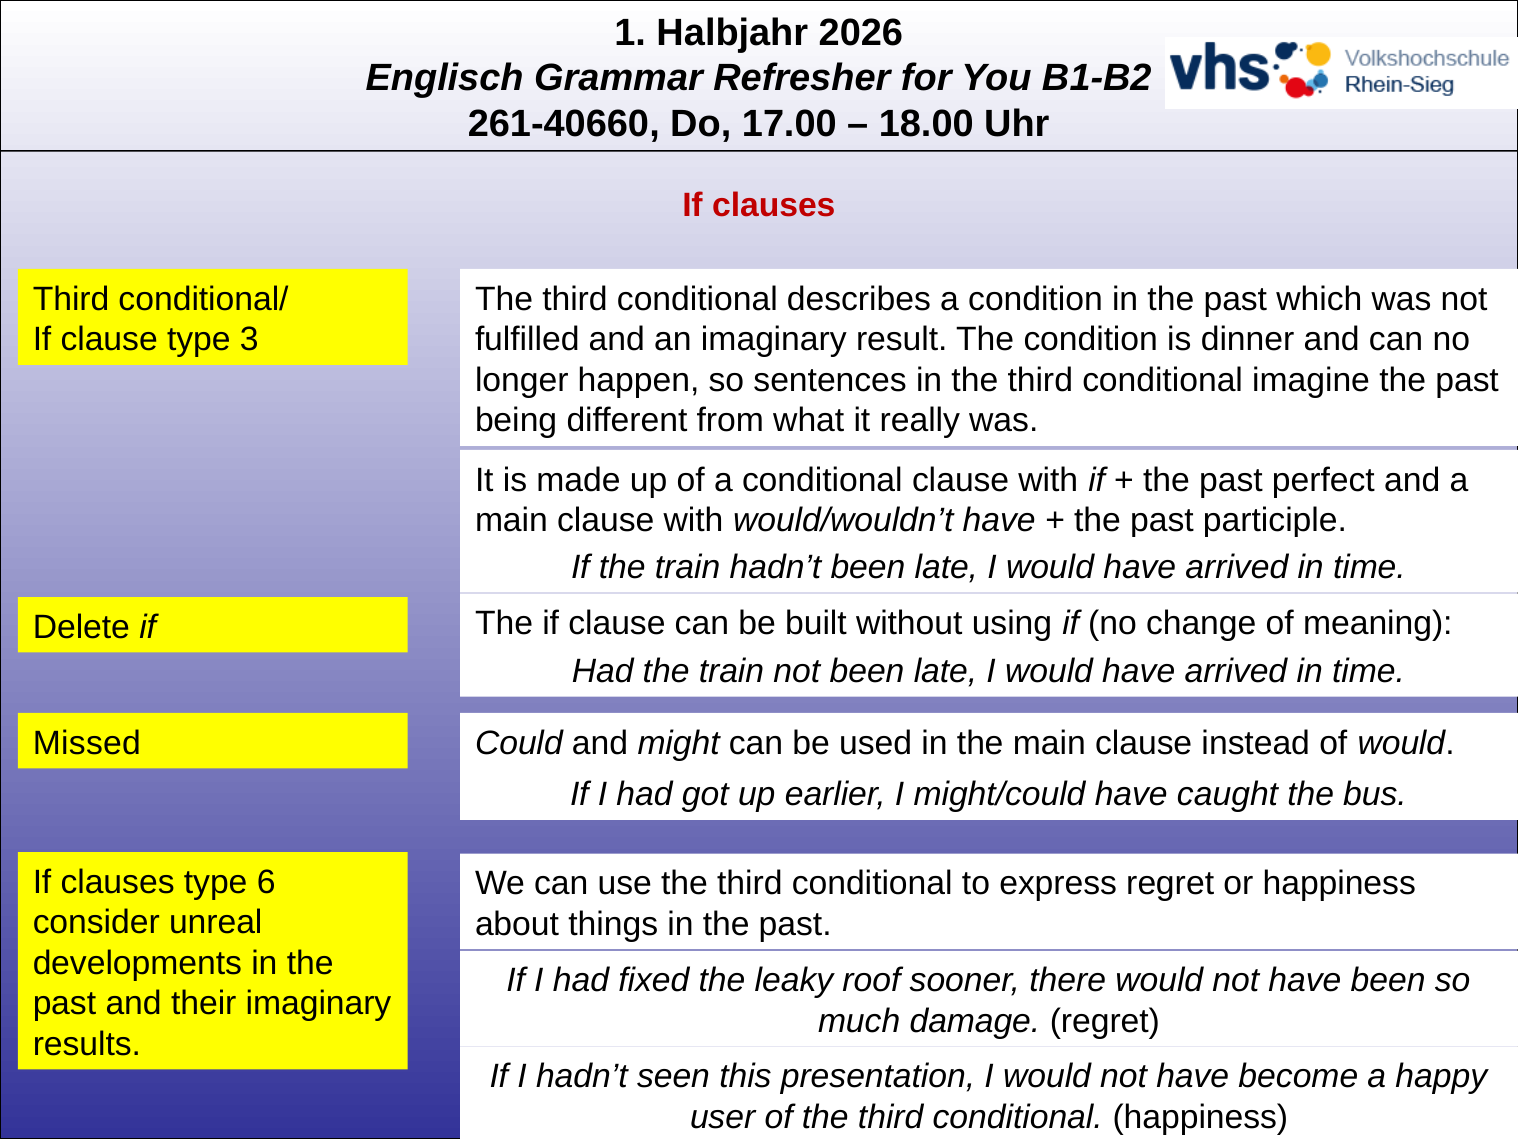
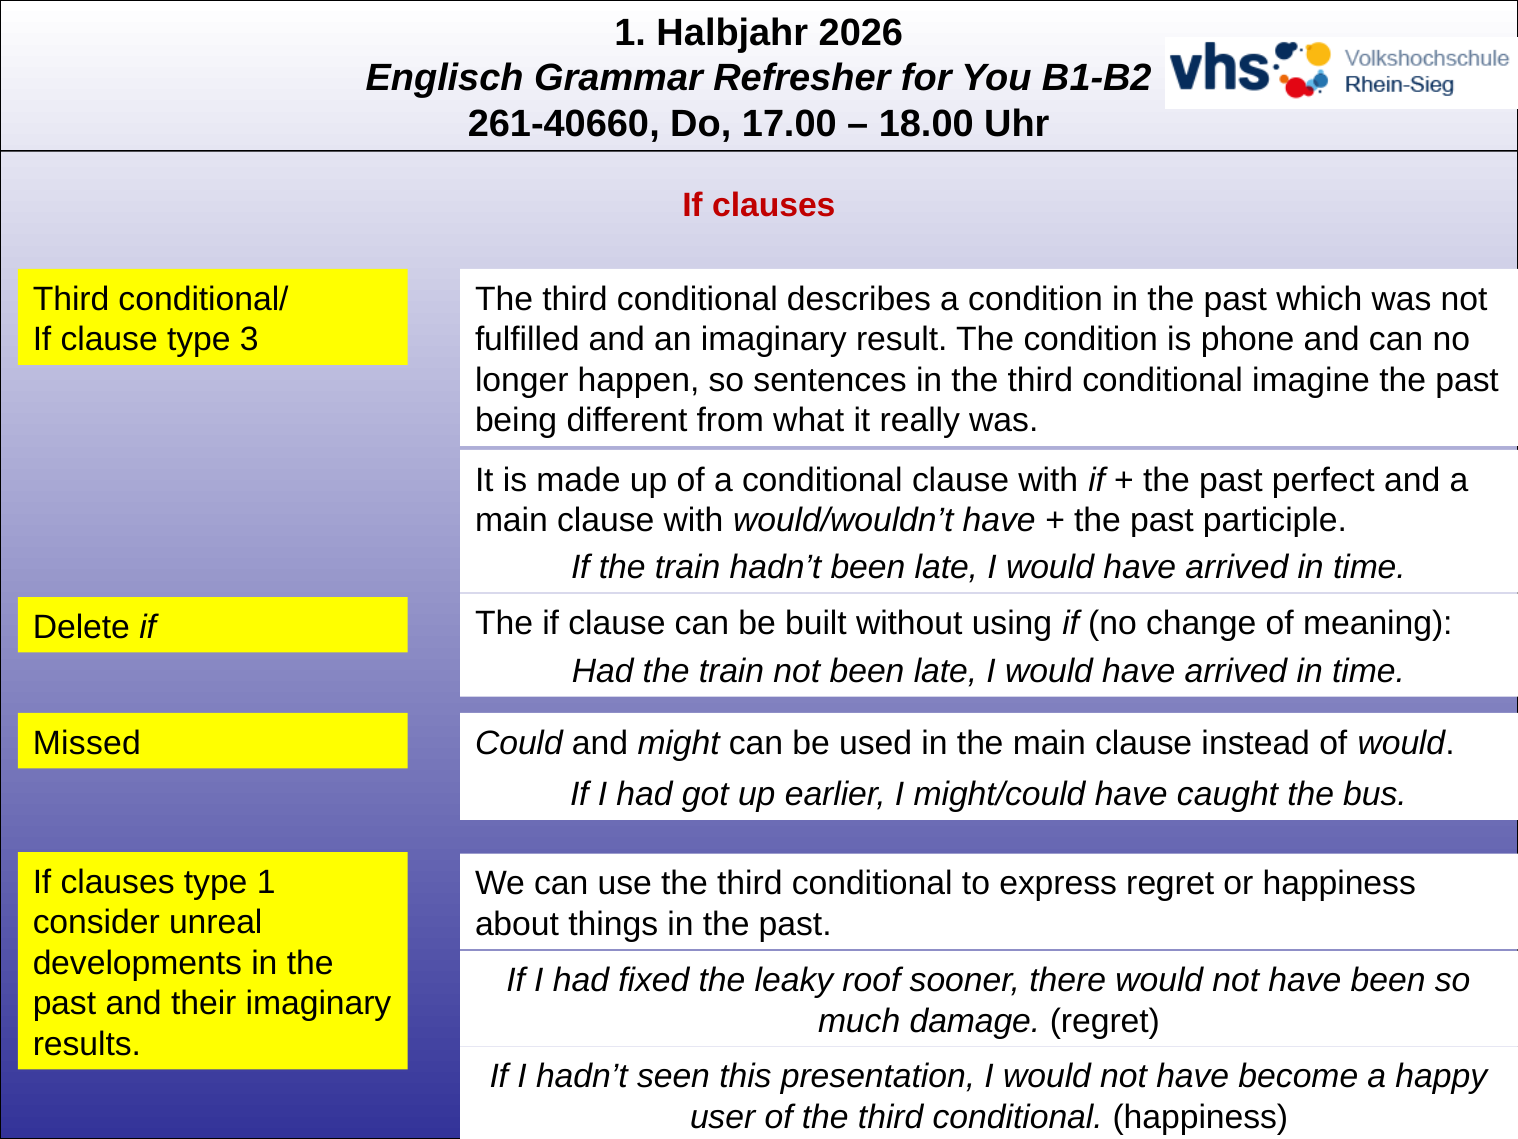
dinner: dinner -> phone (1248, 339)
type 6: 6 -> 1 (266, 882)
